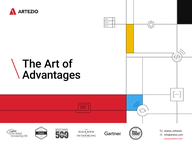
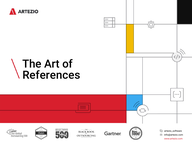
Advantages: Advantages -> References (51, 75)
